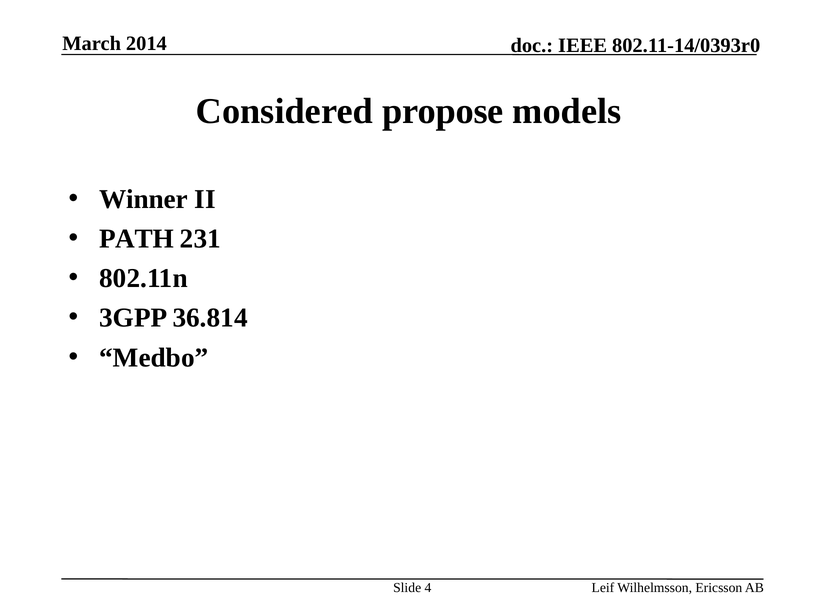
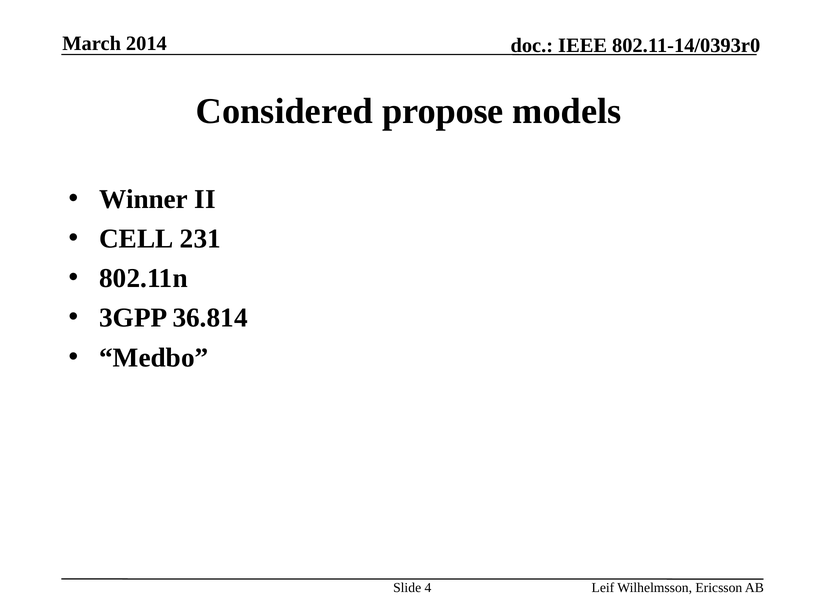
PATH: PATH -> CELL (136, 239)
